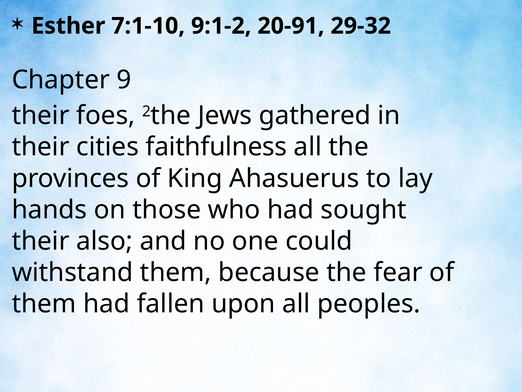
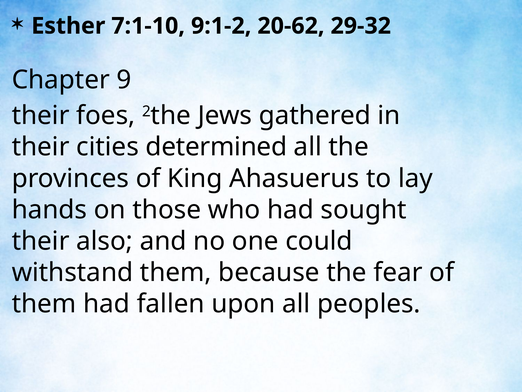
20-91: 20-91 -> 20-62 (291, 26)
faithfulness: faithfulness -> determined (216, 147)
